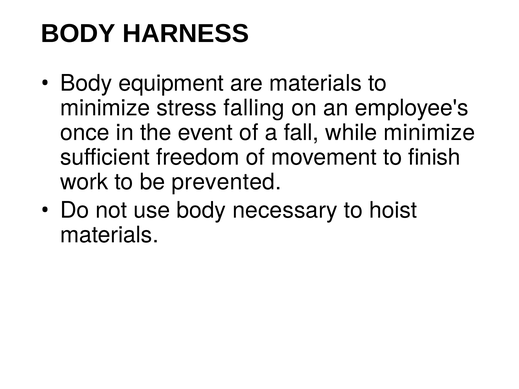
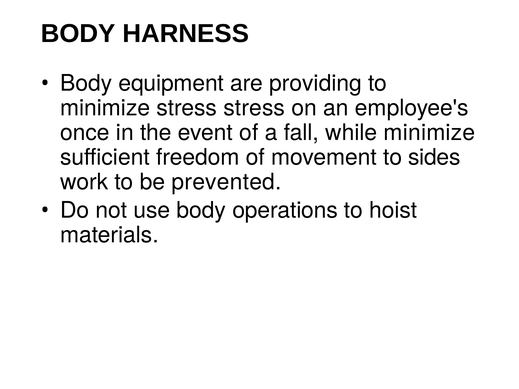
are materials: materials -> providing (316, 83)
stress falling: falling -> stress (254, 108)
finish: finish -> sides (434, 157)
necessary: necessary -> operations (285, 210)
